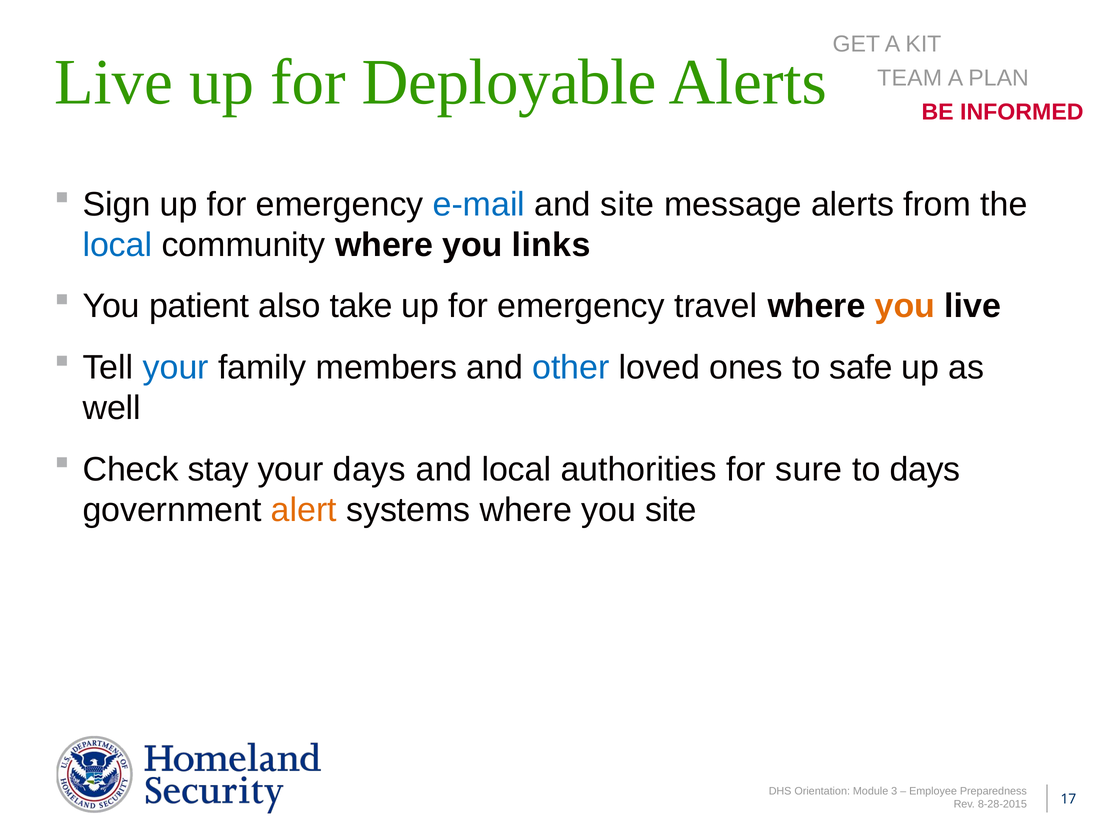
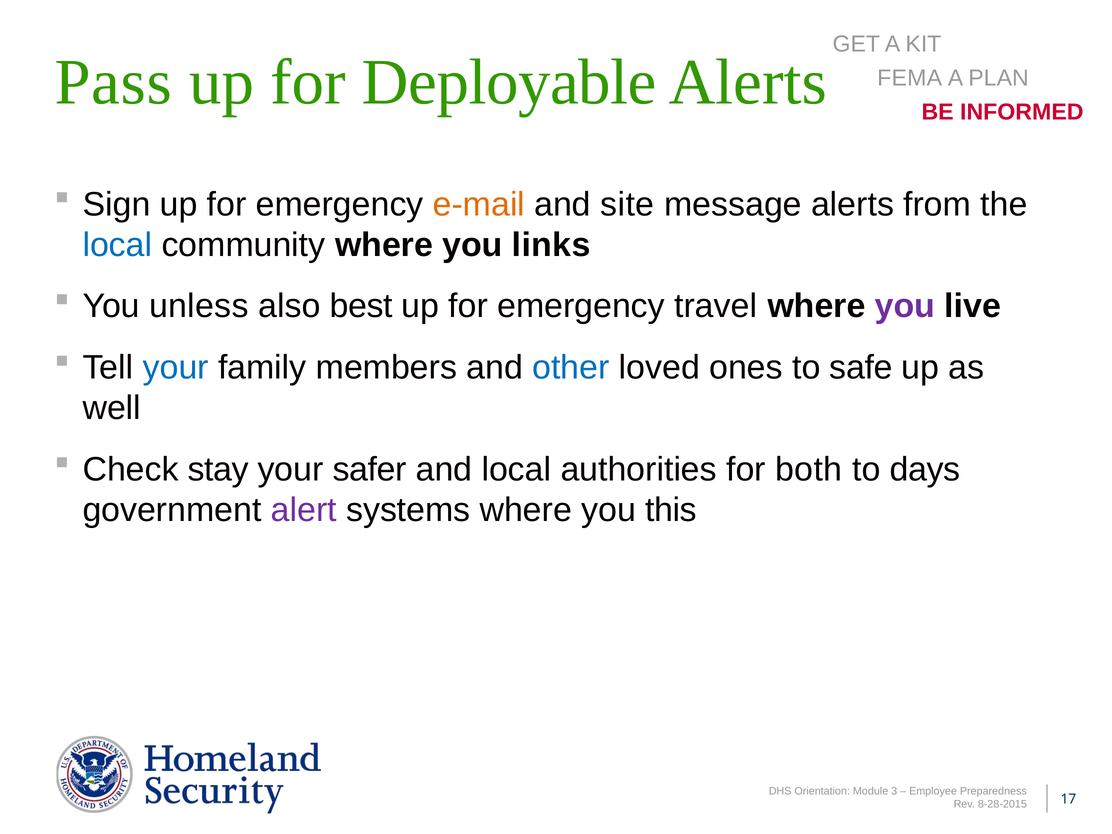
Live: Live -> Pass (113, 82)
TEAM: TEAM -> FEMA (910, 78)
e-mail colour: blue -> orange (479, 204)
patient: patient -> unless (199, 306)
take: take -> best (361, 306)
you colour: orange -> purple (905, 306)
your days: days -> safer (370, 469)
sure: sure -> both (809, 469)
alert colour: orange -> purple (304, 510)
you site: site -> this (671, 510)
